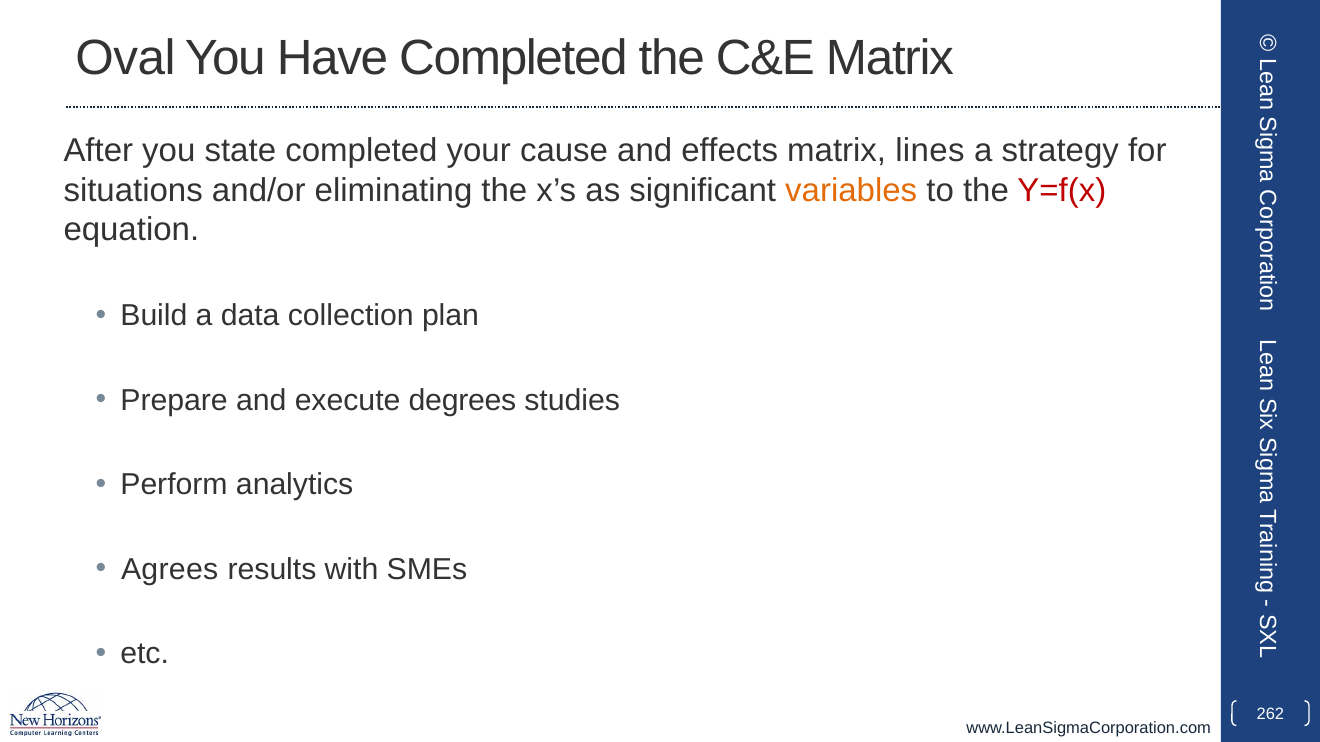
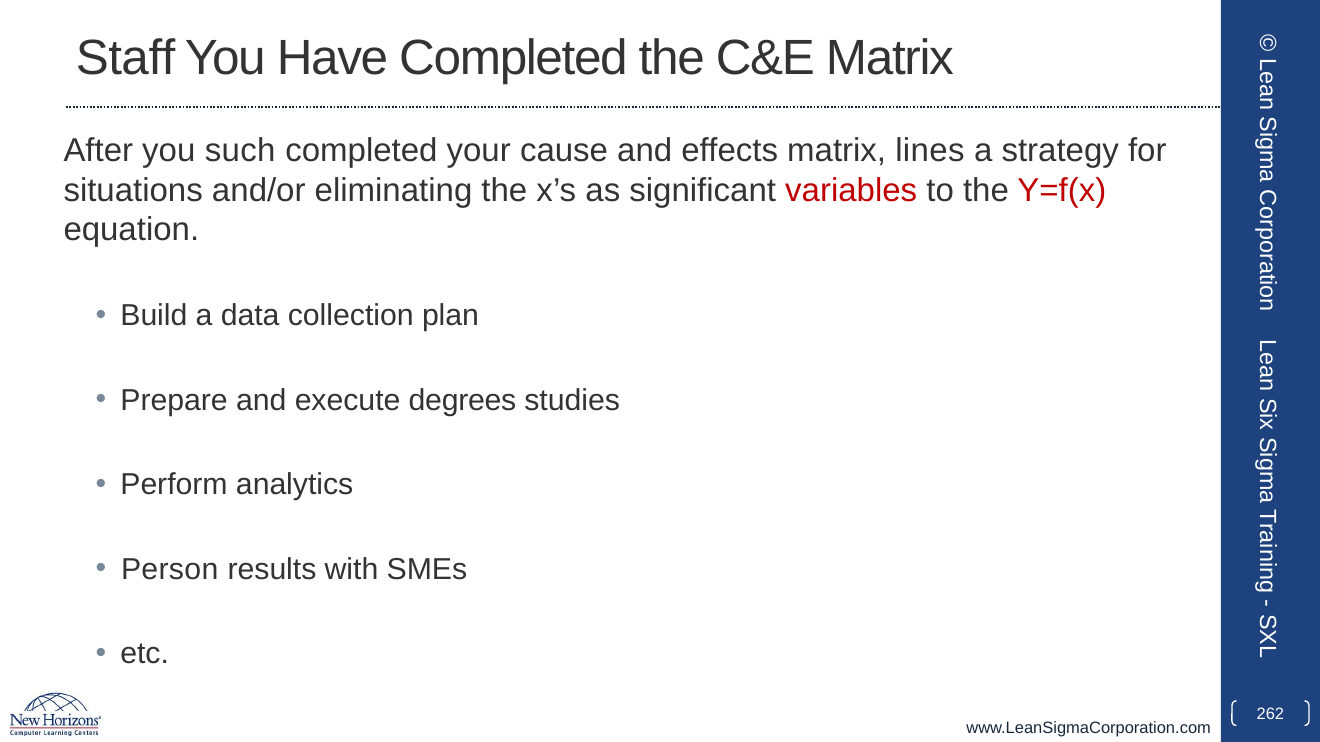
Oval: Oval -> Staff (126, 59)
state: state -> such (240, 151)
variables colour: orange -> red (851, 190)
Agrees: Agrees -> Person (170, 570)
